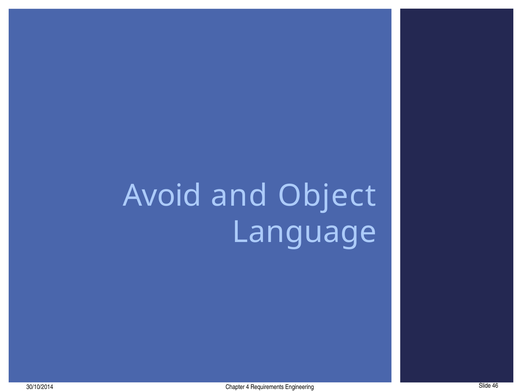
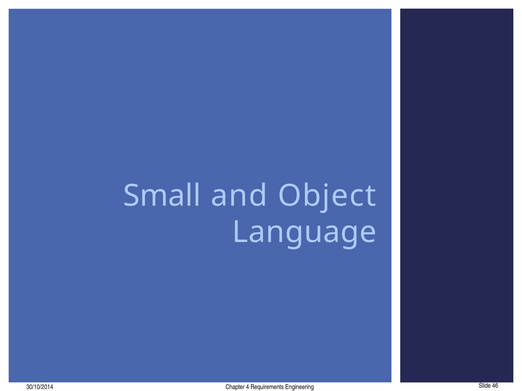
Avoid: Avoid -> Small (162, 196)
